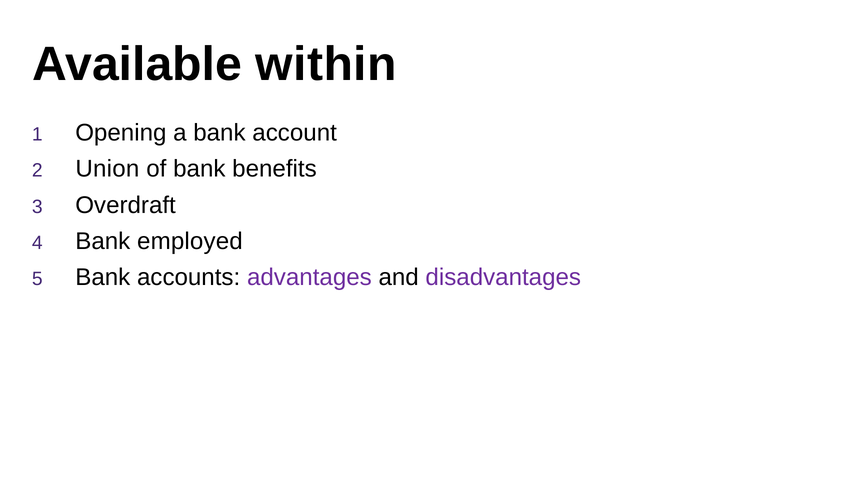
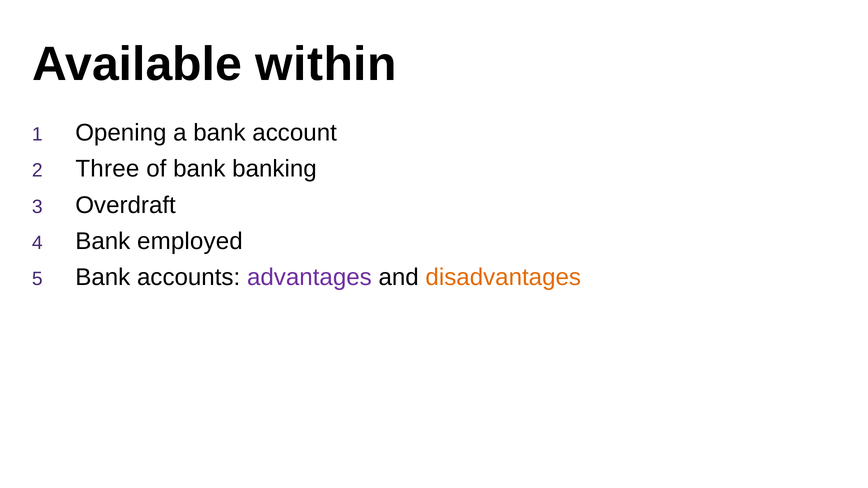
Union: Union -> Three (107, 169)
benefits: benefits -> banking (274, 169)
disadvantages colour: purple -> orange (503, 278)
